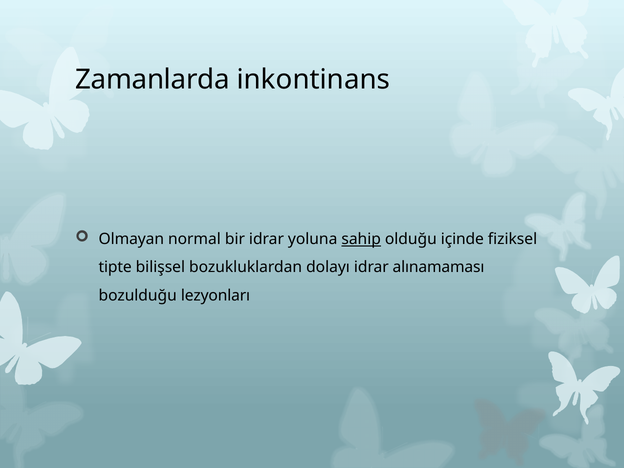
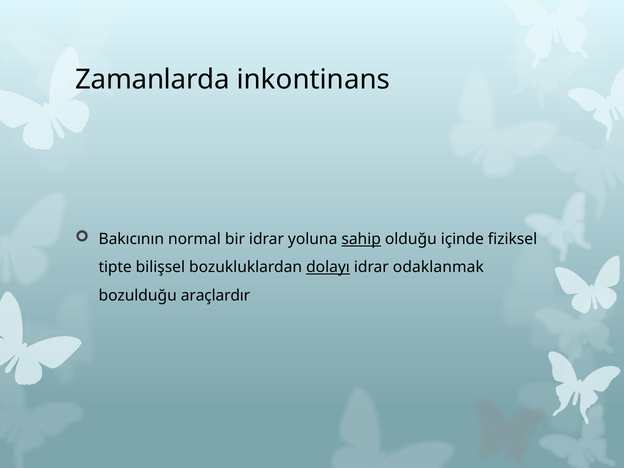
Olmayan: Olmayan -> Bakıcının (131, 239)
dolayı underline: none -> present (328, 267)
alınamaması: alınamaması -> odaklanmak (438, 267)
lezyonları: lezyonları -> araçlardır (216, 295)
